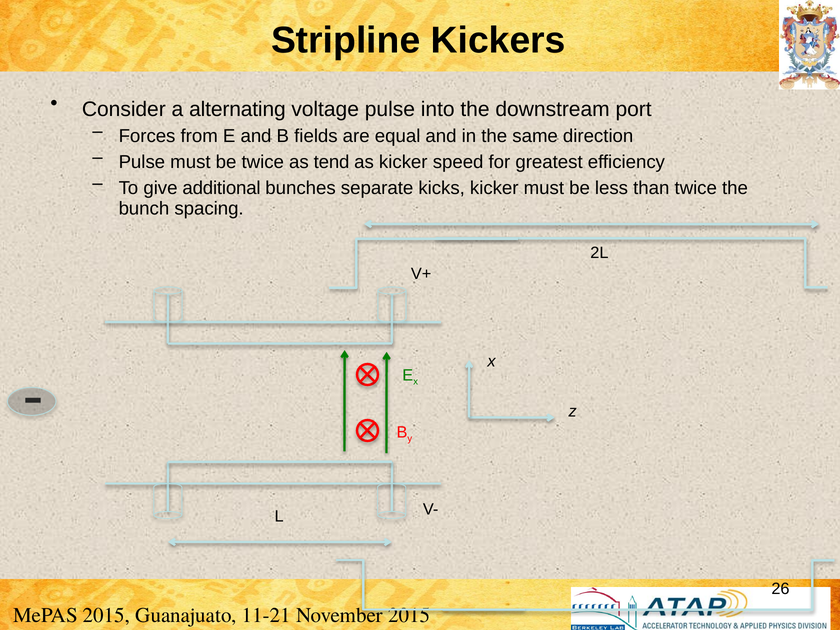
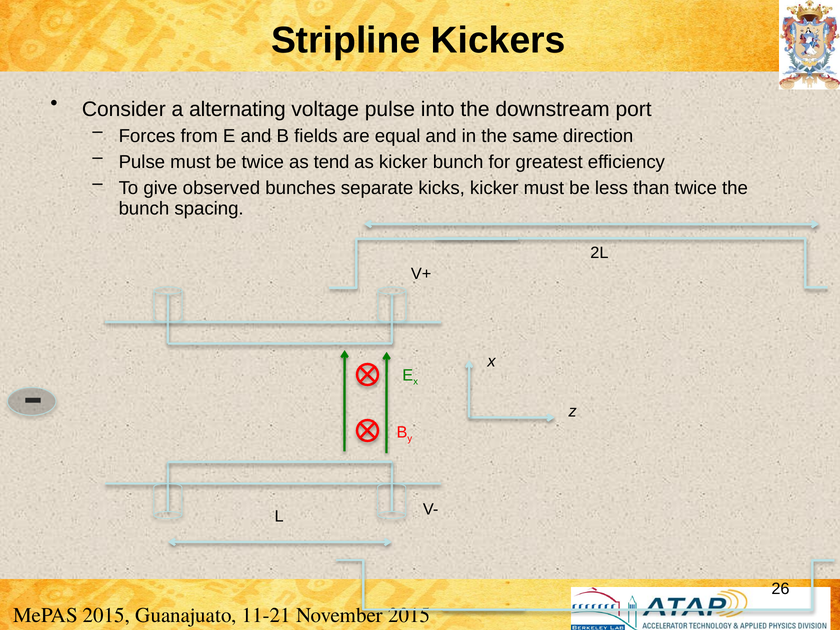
kicker speed: speed -> bunch (458, 162)
additional: additional -> observed (221, 188)
